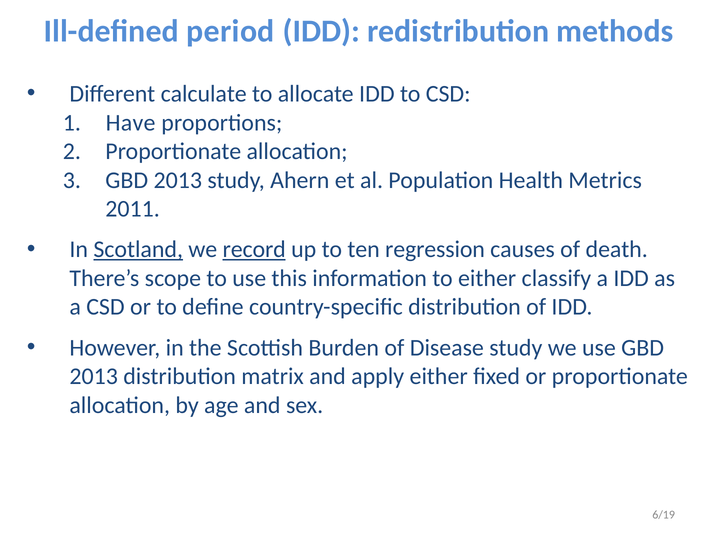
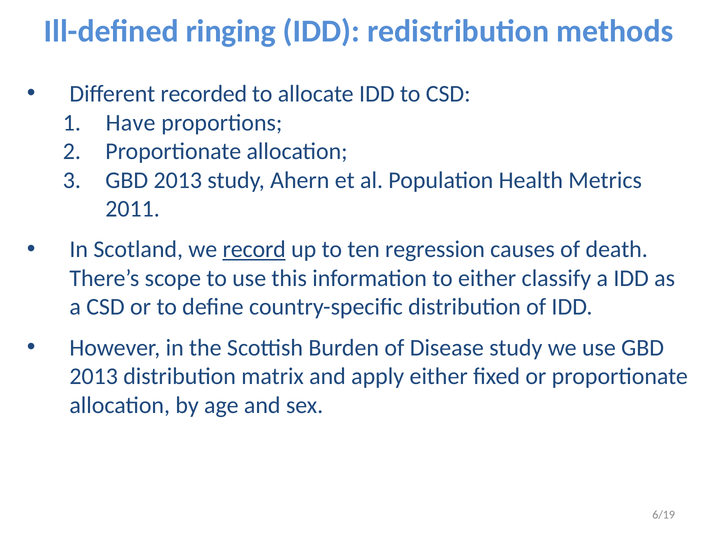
period: period -> ringing (231, 31)
calculate: calculate -> recorded (204, 94)
Scotland underline: present -> none (138, 249)
